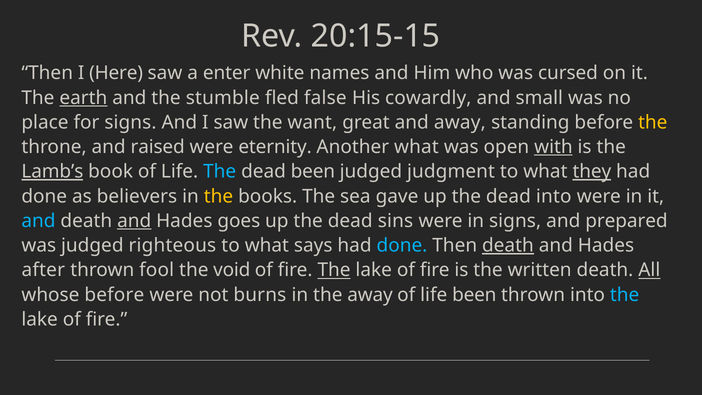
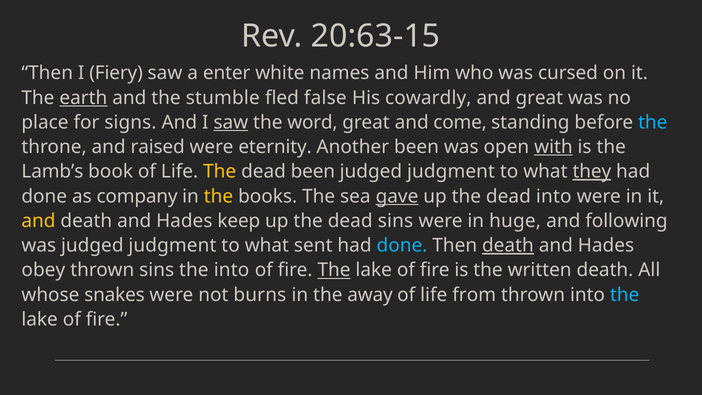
20:15-15: 20:15-15 -> 20:63-15 (376, 36)
Here: Here -> Fiery (116, 73)
and small: small -> great (539, 98)
saw underline: none -> present (231, 122)
want: want -> word (312, 122)
and away: away -> come (460, 122)
the colour: yellow -> light blue (653, 122)
Another what: what -> been (416, 147)
Lamb’s underline: present -> none (52, 172)
The colour: light blue -> yellow (220, 172)
believers: believers -> company (137, 196)
gave underline: none -> present (397, 196)
and colour: light blue -> yellow (38, 221)
and underline: present -> none (134, 221)
goes: goes -> keep (239, 221)
in signs: signs -> huge (515, 221)
prepared: prepared -> following (626, 221)
was judged righteous: righteous -> judgment (172, 245)
says: says -> sent (313, 245)
after: after -> obey (43, 270)
thrown fool: fool -> sins (157, 270)
the void: void -> into (232, 270)
All underline: present -> none (649, 270)
whose before: before -> snakes (115, 295)
life been: been -> from (474, 295)
